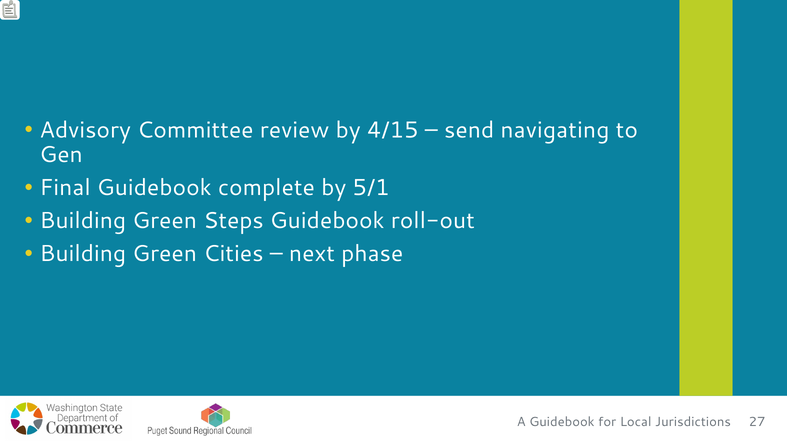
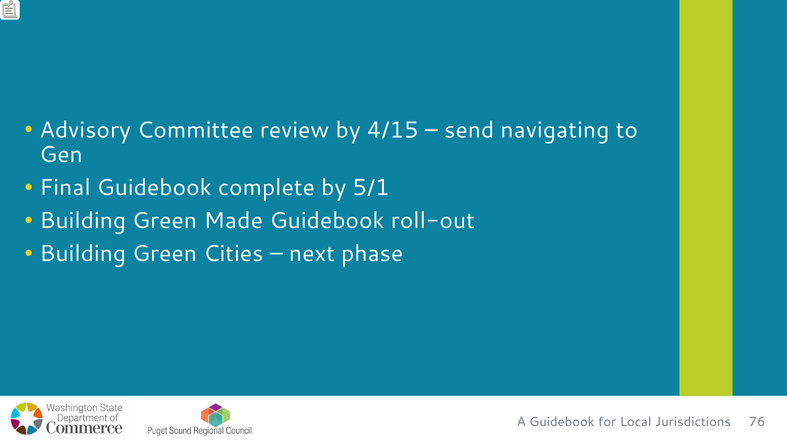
Steps: Steps -> Made (233, 221)
27: 27 -> 76 (757, 422)
